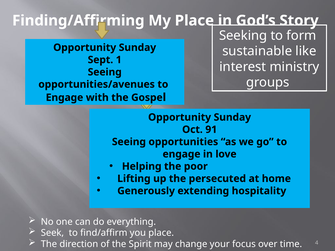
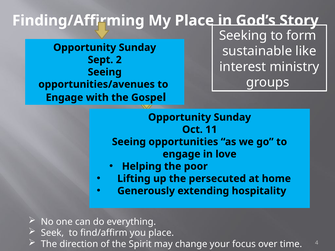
1: 1 -> 2 (119, 60)
91: 91 -> 11 (211, 130)
